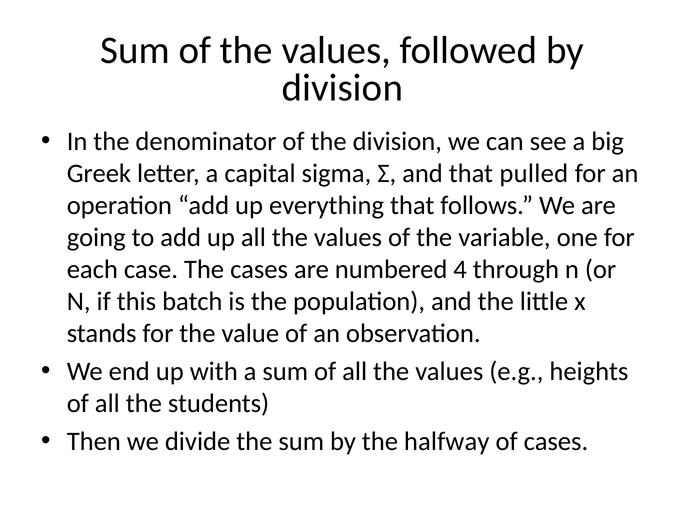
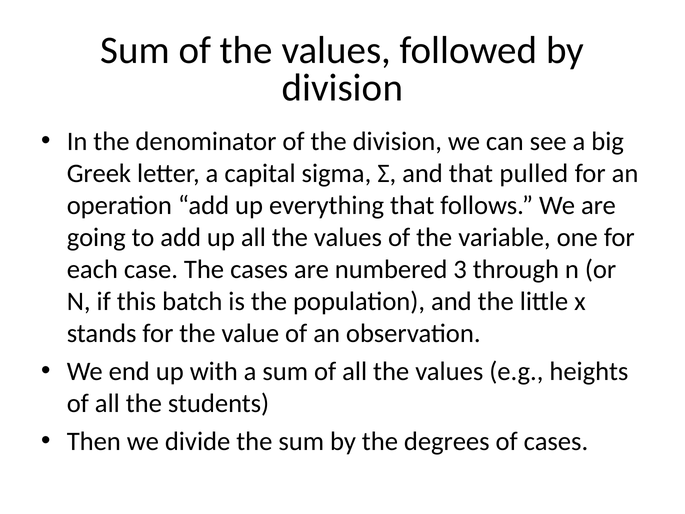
4: 4 -> 3 (460, 269)
halfway: halfway -> degrees (447, 441)
